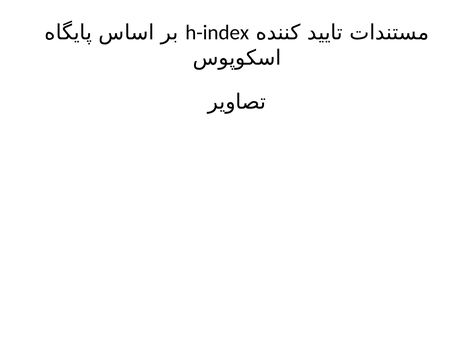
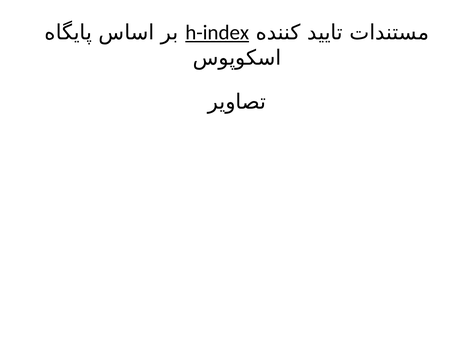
h-index underline: none -> present (217, 33)
